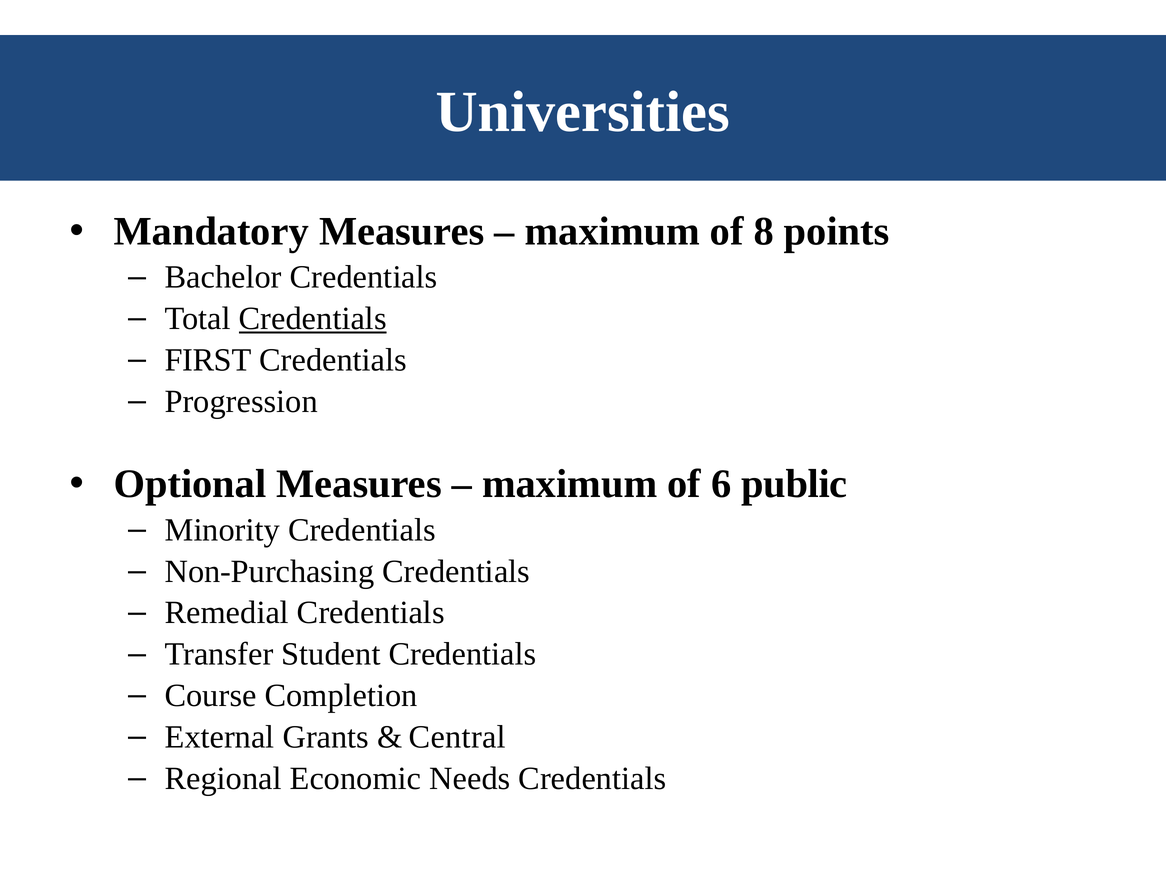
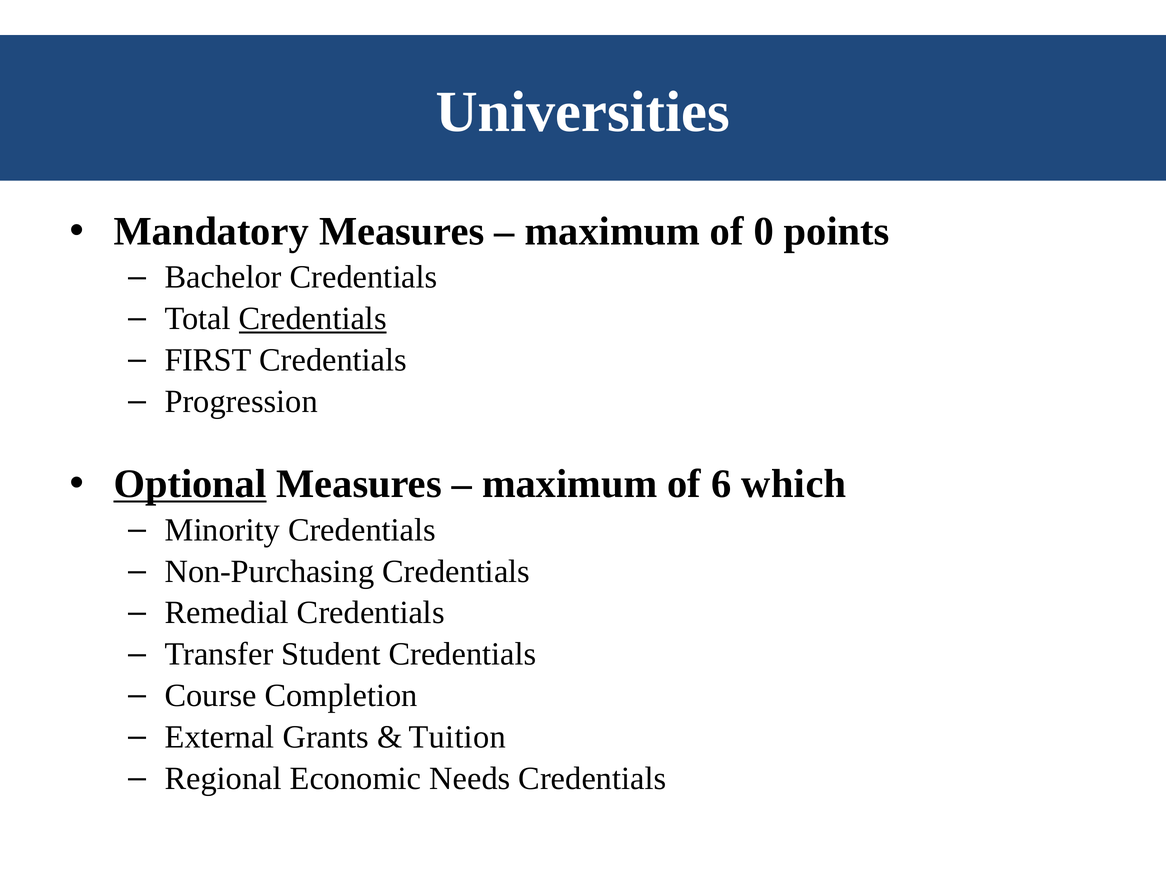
8: 8 -> 0 (764, 231)
Optional underline: none -> present (190, 484)
public: public -> which (794, 484)
Central: Central -> Tuition (457, 737)
